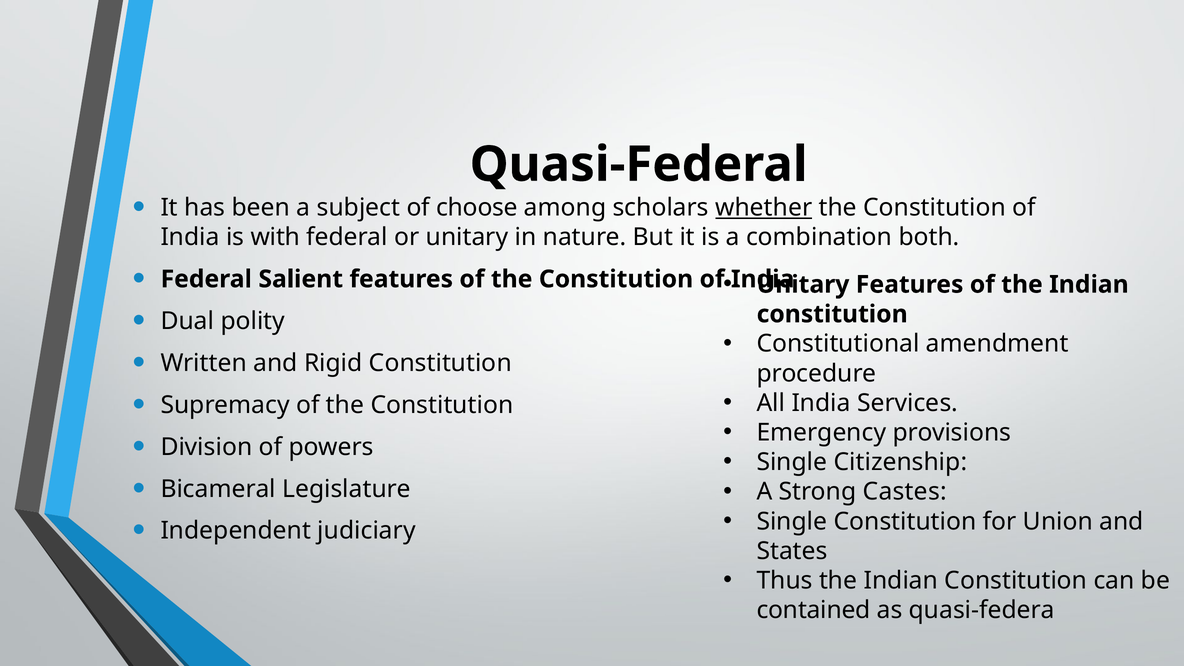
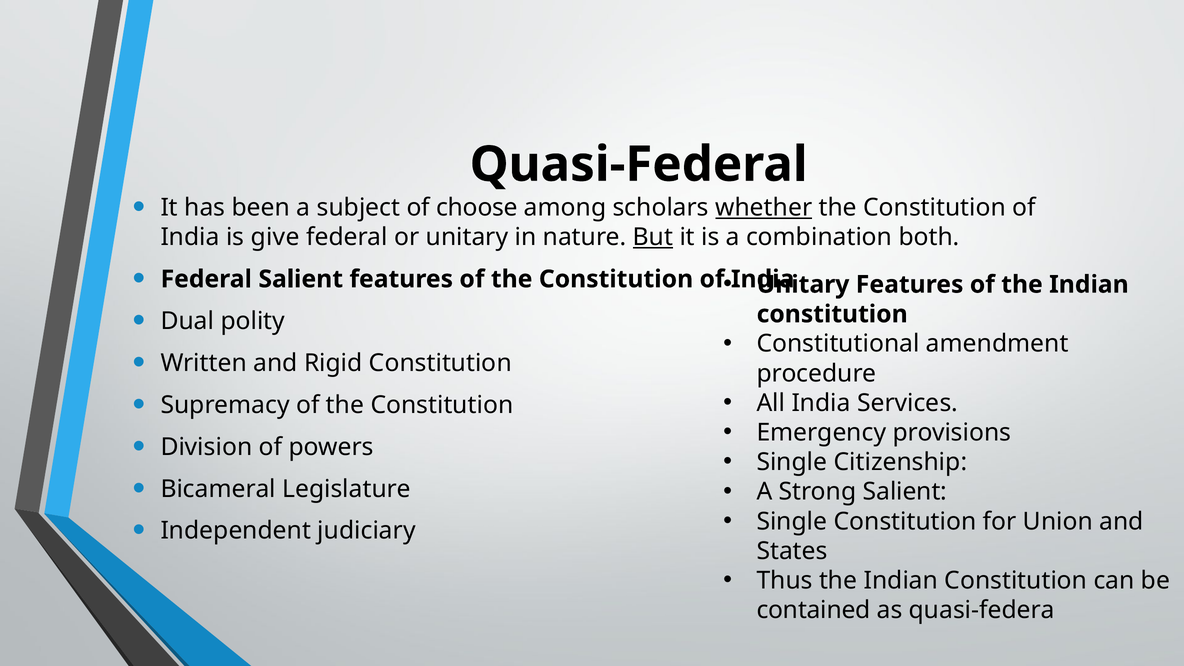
with: with -> give (275, 237)
But underline: none -> present (653, 237)
Strong Castes: Castes -> Salient (905, 492)
